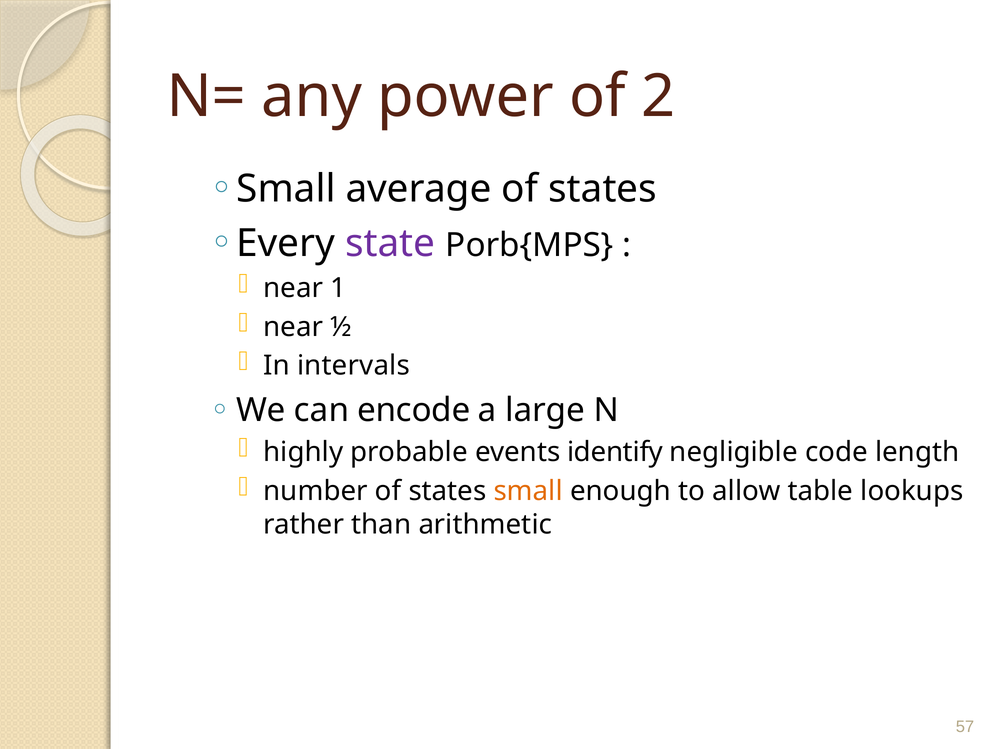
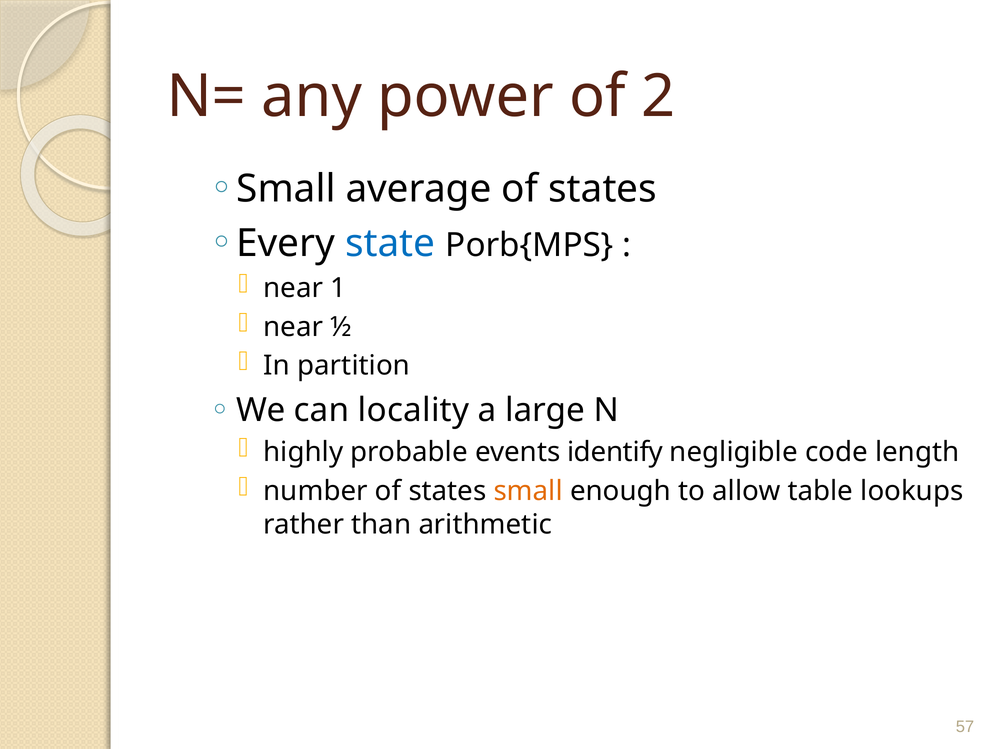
state colour: purple -> blue (390, 243)
intervals: intervals -> partition (354, 366)
encode: encode -> locality (413, 410)
